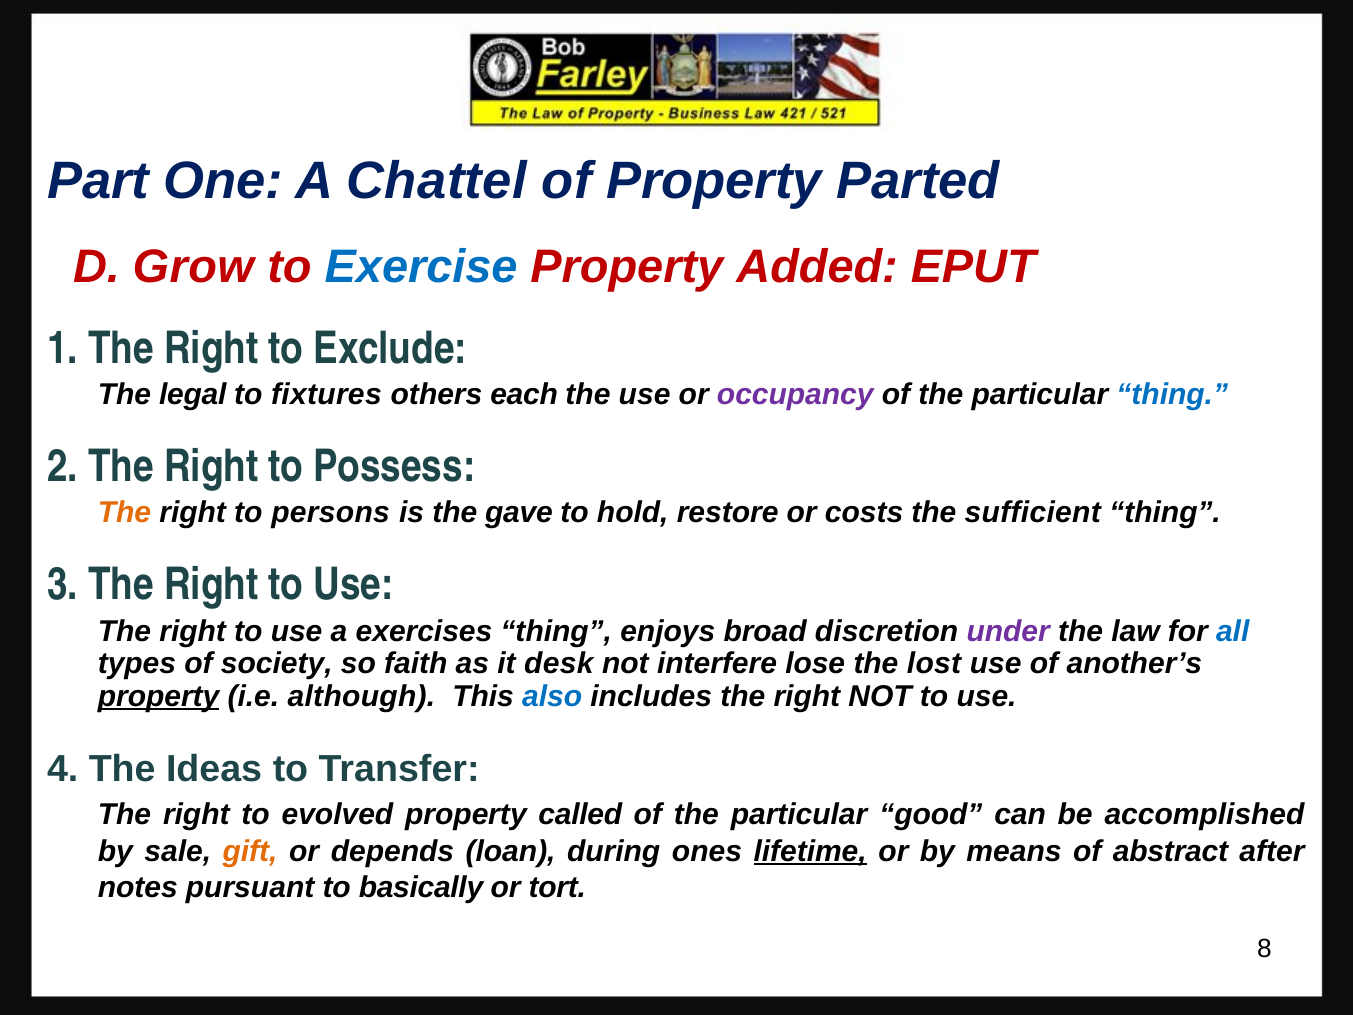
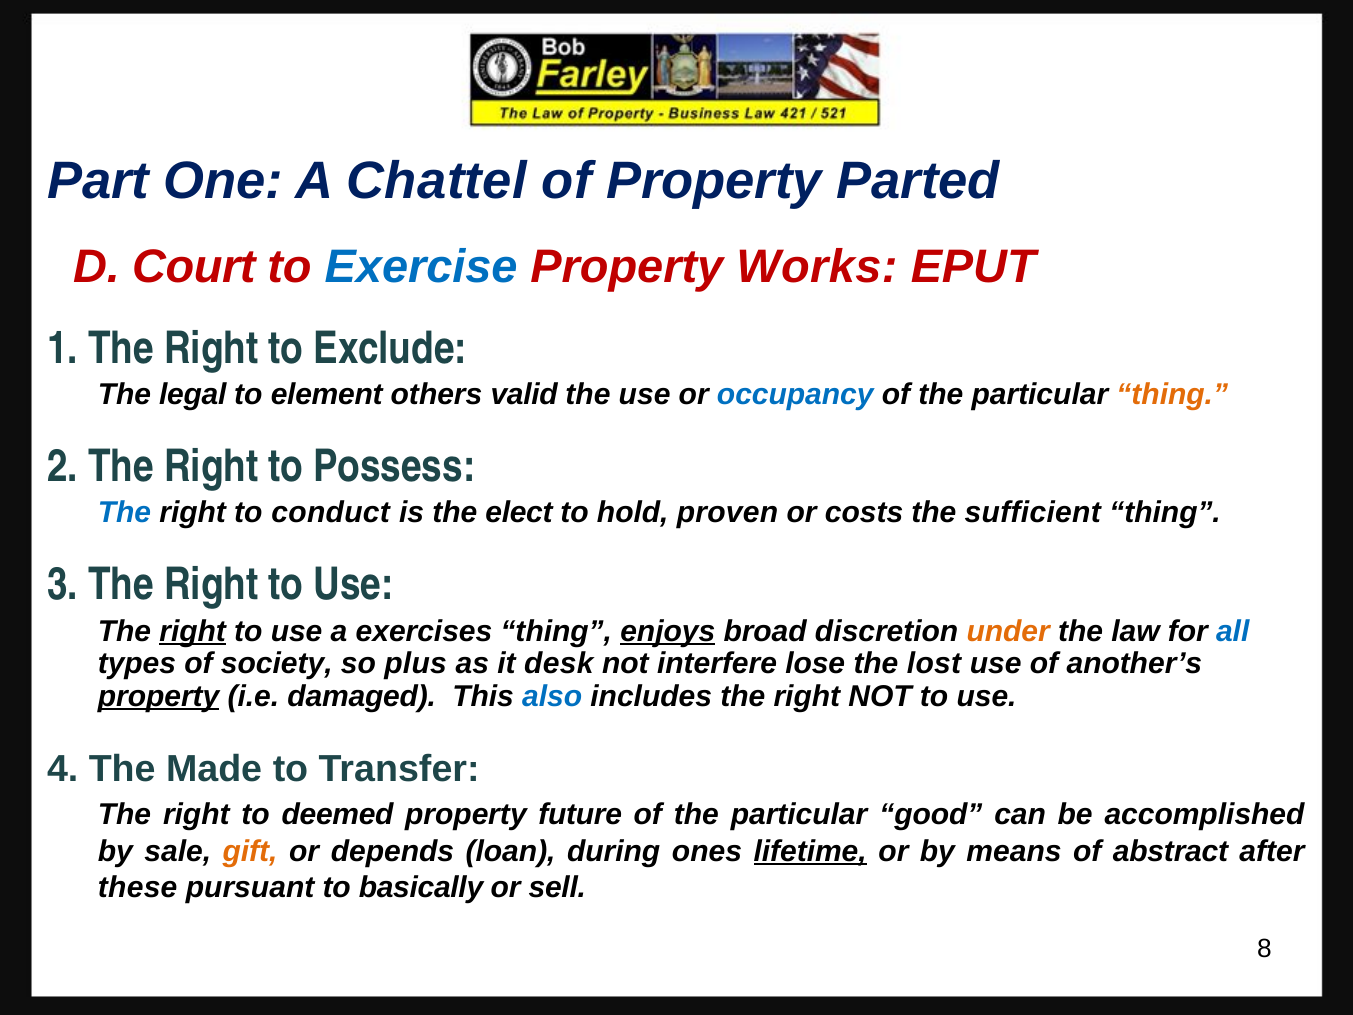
Grow: Grow -> Court (194, 267)
Added: Added -> Works (817, 267)
fixtures: fixtures -> element (327, 394)
each: each -> valid (524, 394)
occupancy colour: purple -> blue (795, 394)
thing colour: blue -> orange (1172, 394)
The colour: orange -> blue (124, 513)
persons: persons -> conduct (331, 513)
gave: gave -> elect (519, 513)
restore: restore -> proven (727, 513)
right underline: none -> present (193, 631)
enjoys underline: none -> present (668, 631)
under colour: purple -> orange (1008, 631)
faith: faith -> plus (416, 663)
although: although -> damaged (362, 696)
Ideas: Ideas -> Made (214, 769)
evolved: evolved -> deemed (338, 815)
called: called -> future (580, 815)
notes: notes -> these (138, 887)
tort: tort -> sell (557, 887)
